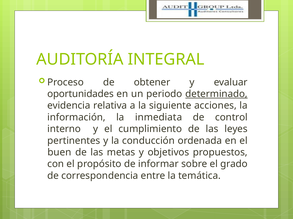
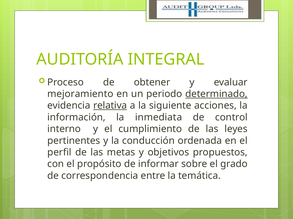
oportunidades: oportunidades -> mejoramiento (80, 94)
relativa underline: none -> present (110, 106)
buen: buen -> perfil (59, 153)
